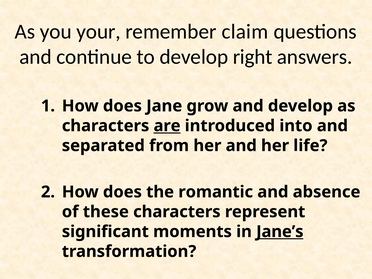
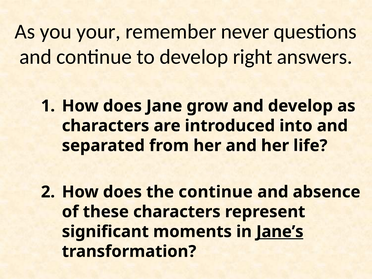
claim: claim -> never (245, 32)
are underline: present -> none (167, 126)
the romantic: romantic -> continue (216, 192)
